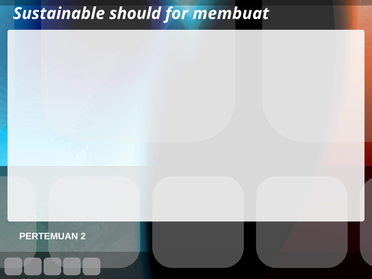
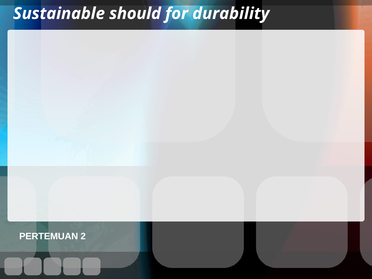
membuat: membuat -> durability (231, 14)
